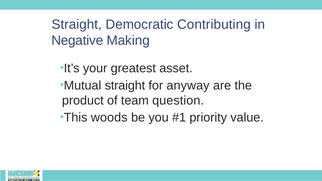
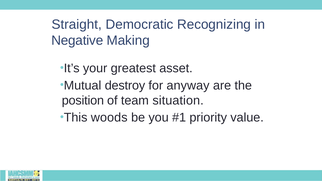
Contributing: Contributing -> Recognizing (214, 24)
Mutual straight: straight -> destroy (125, 85)
product: product -> position (83, 101)
question: question -> situation (178, 101)
